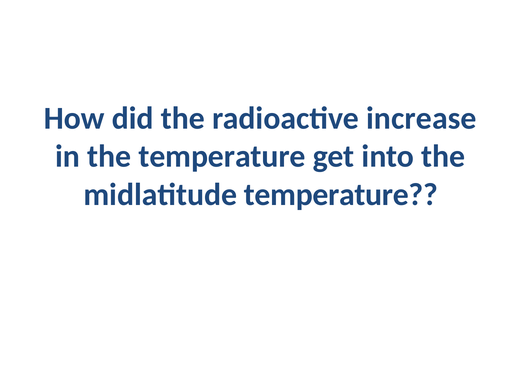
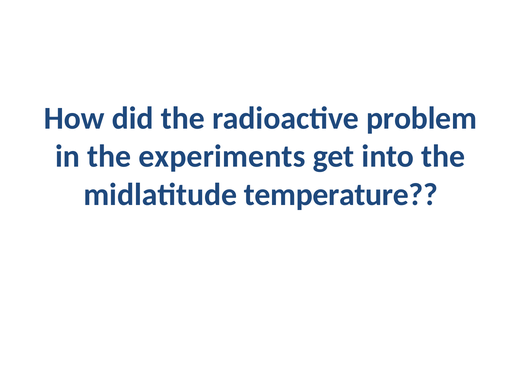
increase: increase -> problem (422, 118)
the temperature: temperature -> experiments (222, 156)
